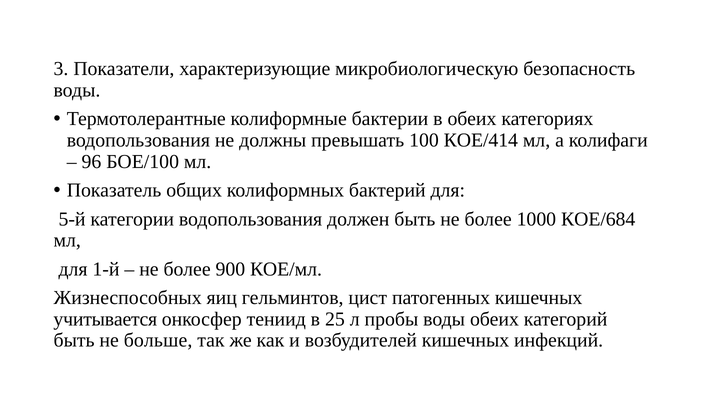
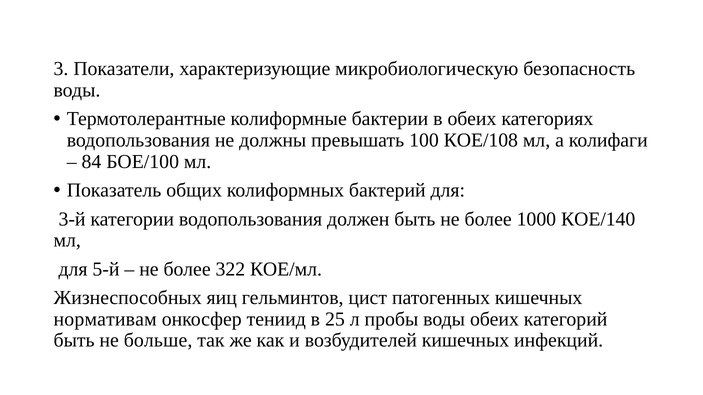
КОЕ/414: КОЕ/414 -> КОЕ/108 (481, 140)
96: 96 -> 84 (91, 162)
5-й: 5-й -> 3-й (72, 219)
КОЕ/684: КОЕ/684 -> КОЕ/140 (598, 219)
1-й: 1-й -> 5-й (106, 269)
900: 900 -> 322 (230, 269)
учитывается: учитывается -> нормативам (105, 319)
